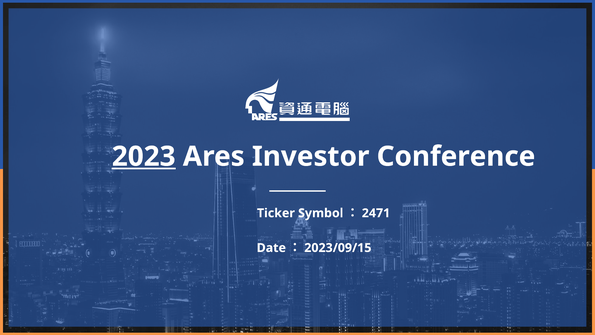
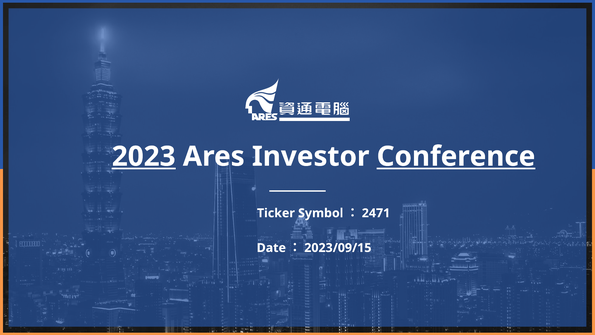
Conference underline: none -> present (456, 156)
